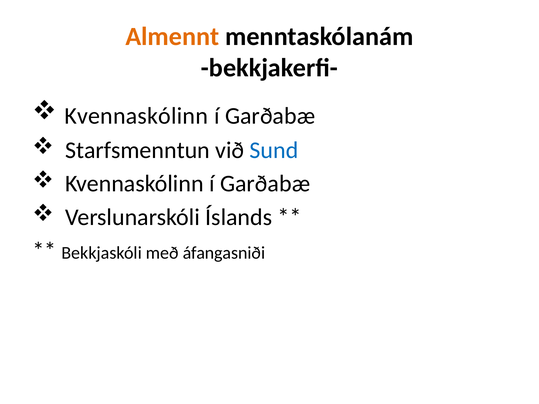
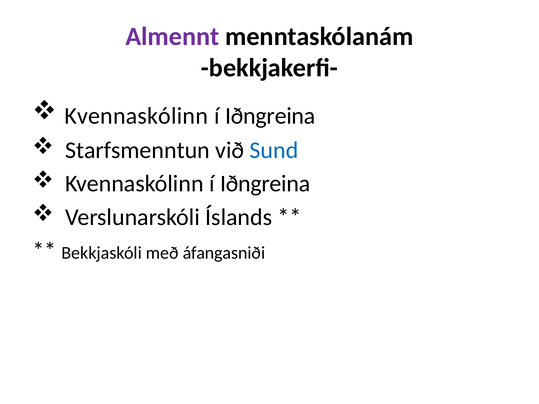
Almennt colour: orange -> purple (172, 36)
Garðabæ: Garðabæ -> Iðngreina (270, 116)
Garðabæ: Garðabæ -> Iðngreina (265, 184)
